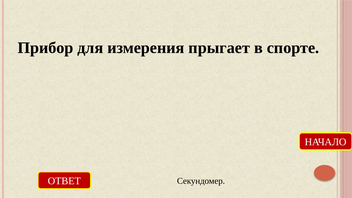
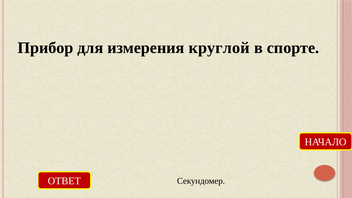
прыгает: прыгает -> круглой (219, 48)
